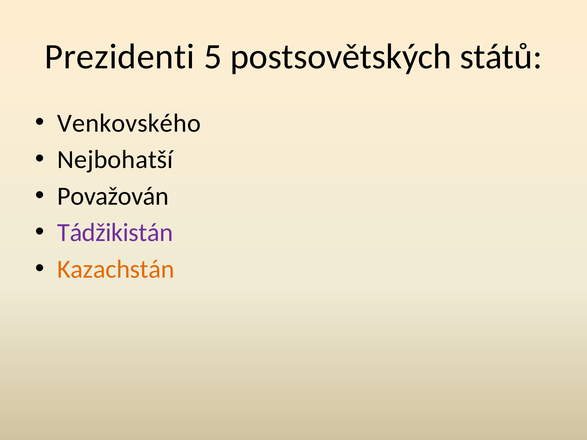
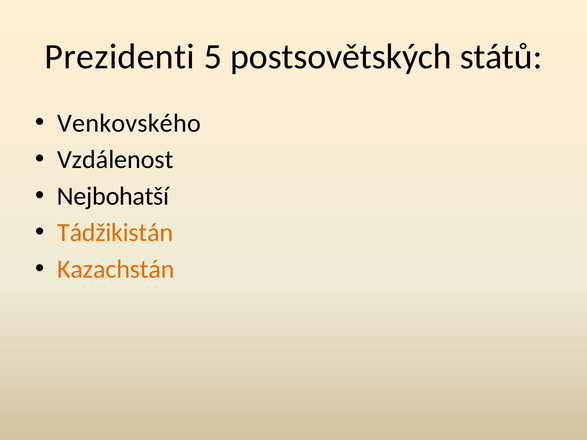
Nejbohatší: Nejbohatší -> Vzdálenost (115, 160)
Považován: Považován -> Nejbohatší (113, 196)
Tádžikistán colour: purple -> orange (115, 233)
